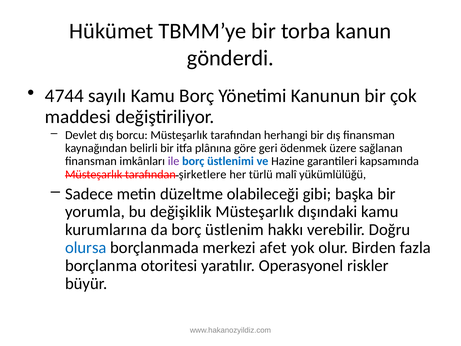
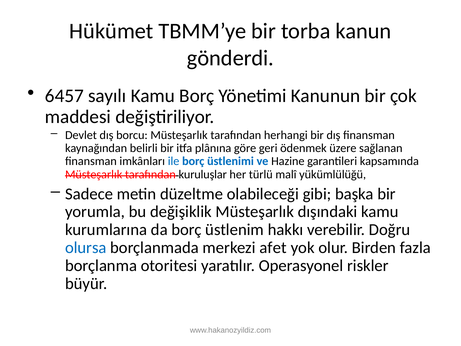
4744: 4744 -> 6457 (64, 96)
ile colour: purple -> blue (174, 161)
şirketlere: şirketlere -> kuruluşlar (203, 174)
